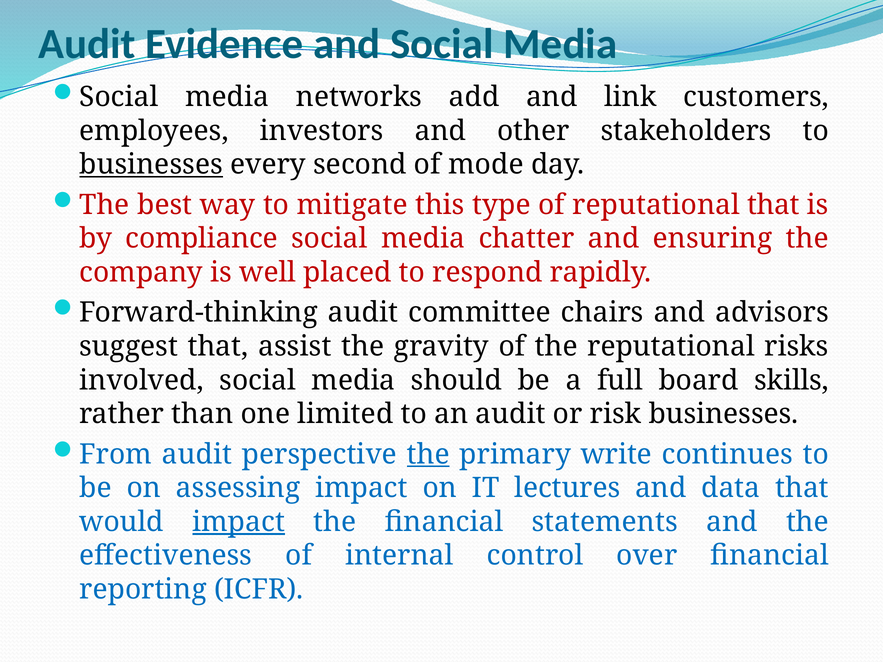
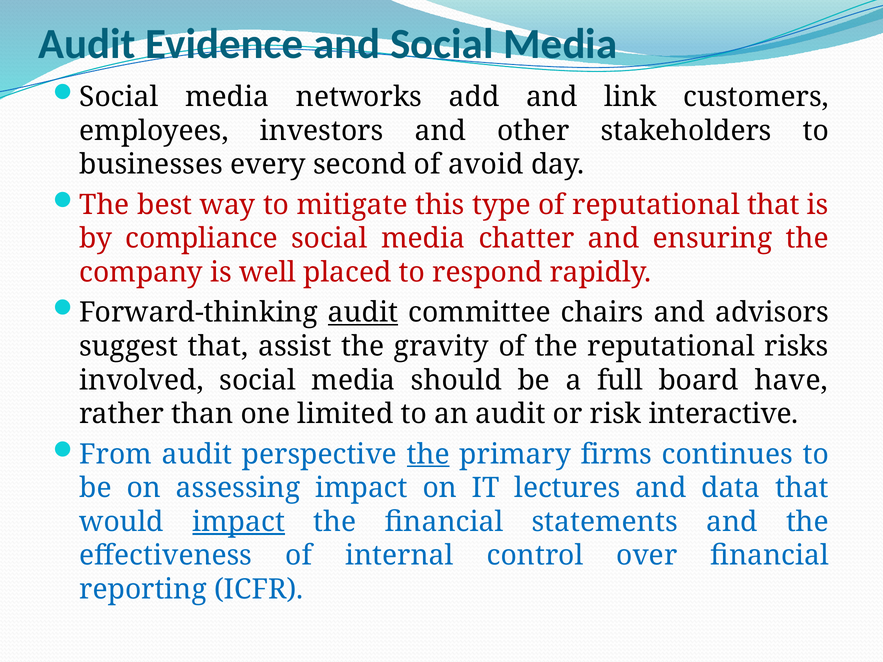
businesses underline: present -> none (151, 165)
mode: mode -> avoid (486, 165)
audit underline: none -> present (363, 313)
skills: skills -> have (791, 380)
risk businesses: businesses -> interactive (724, 414)
write: write -> firms (616, 454)
